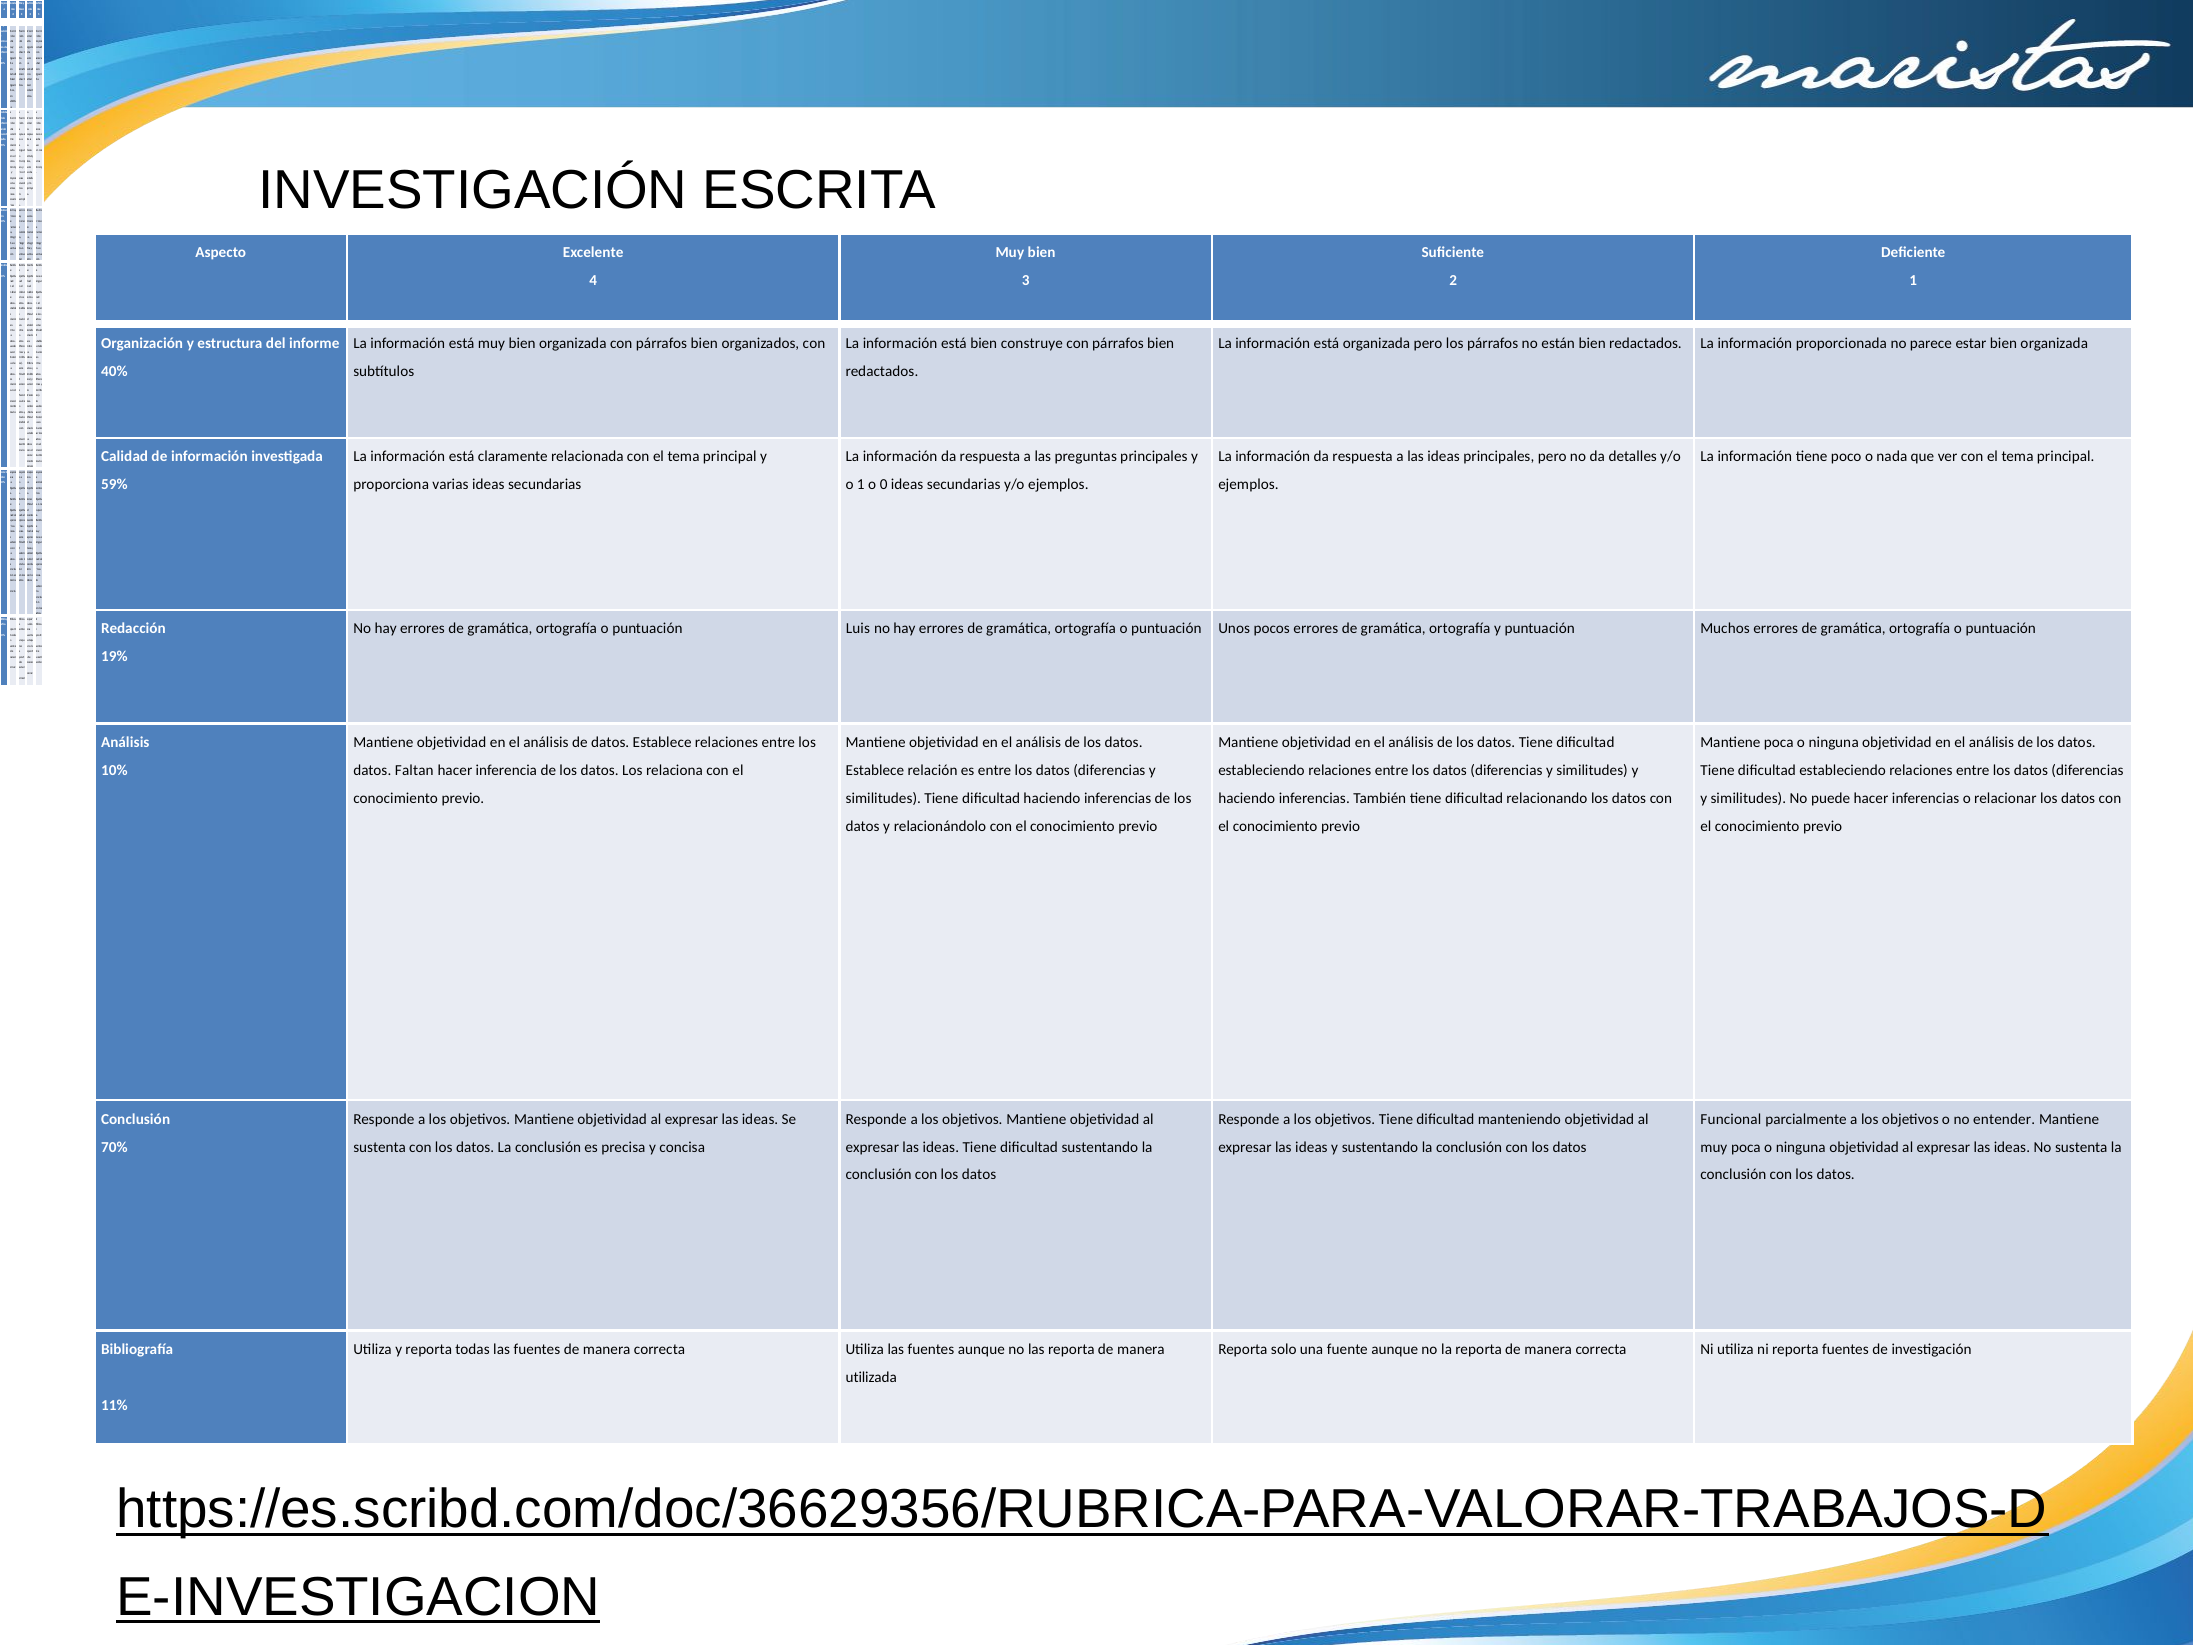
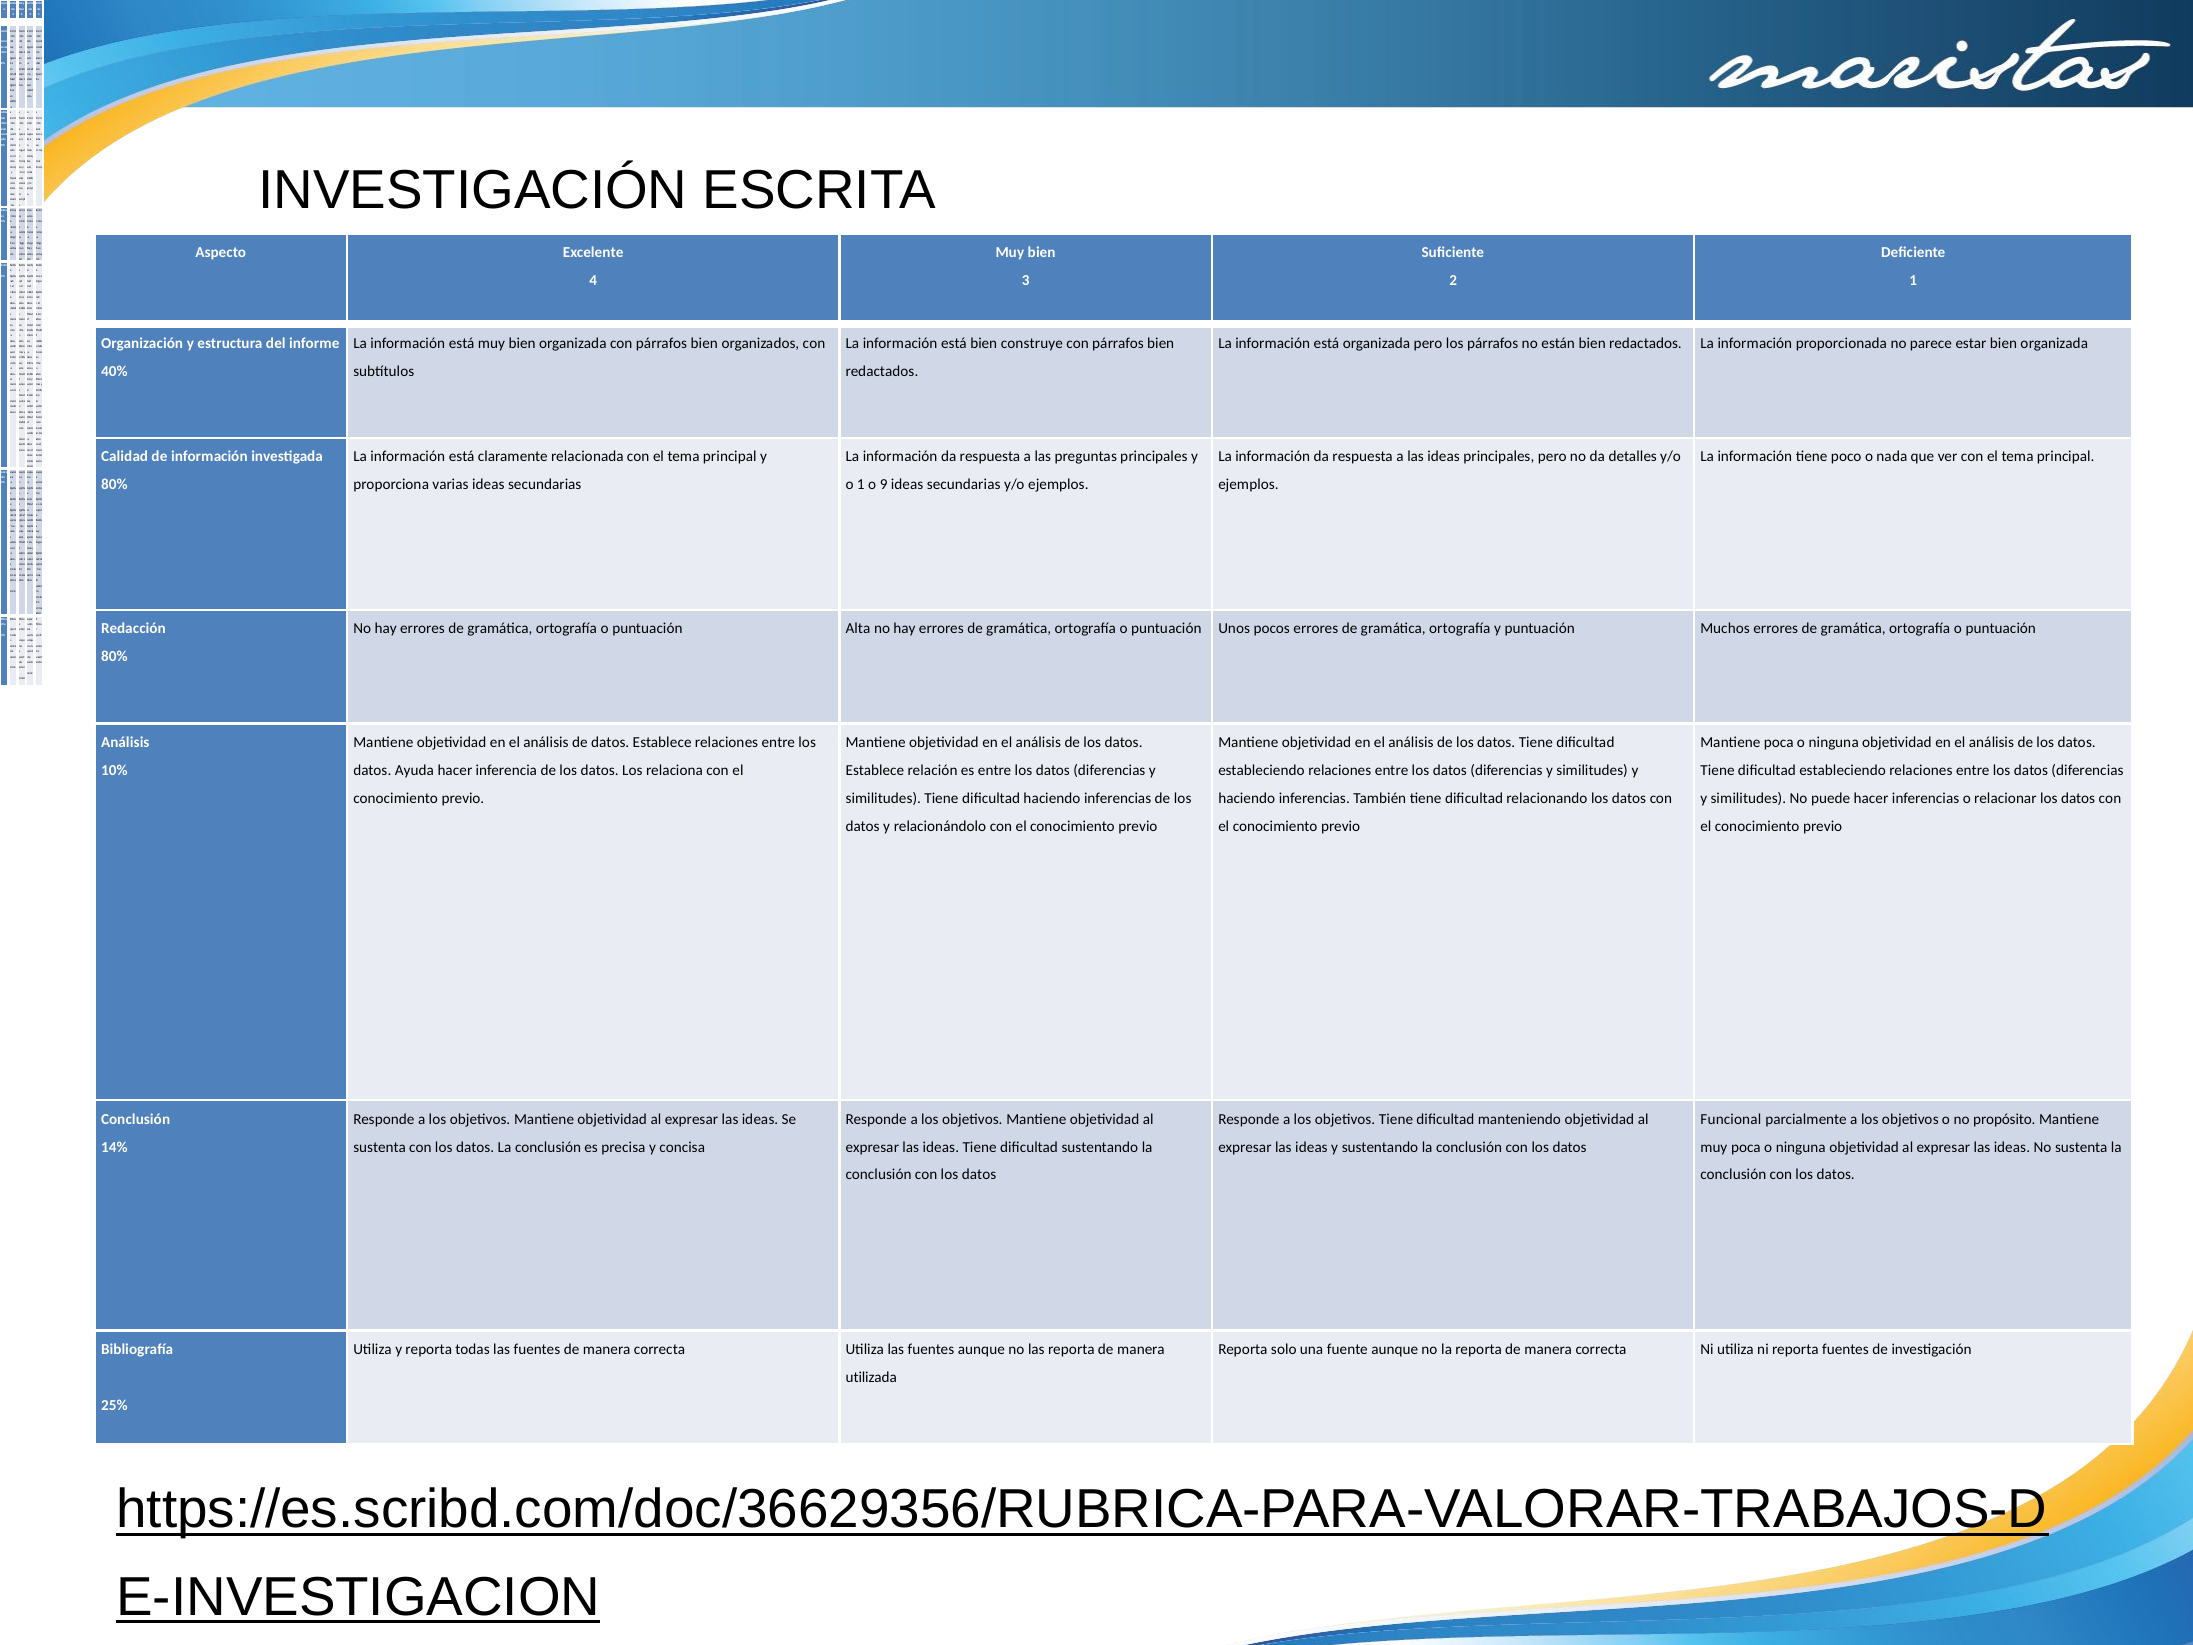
59%: 59% -> 80% (114, 485)
0: 0 -> 9 (884, 485)
Luis: Luis -> Alta (858, 629)
19%: 19% -> 80% (114, 657)
Faltan: Faltan -> Ayuda (414, 770)
entender: entender -> propósito (2004, 1119)
70%: 70% -> 14% (114, 1147)
11%: 11% -> 25% (114, 1405)
